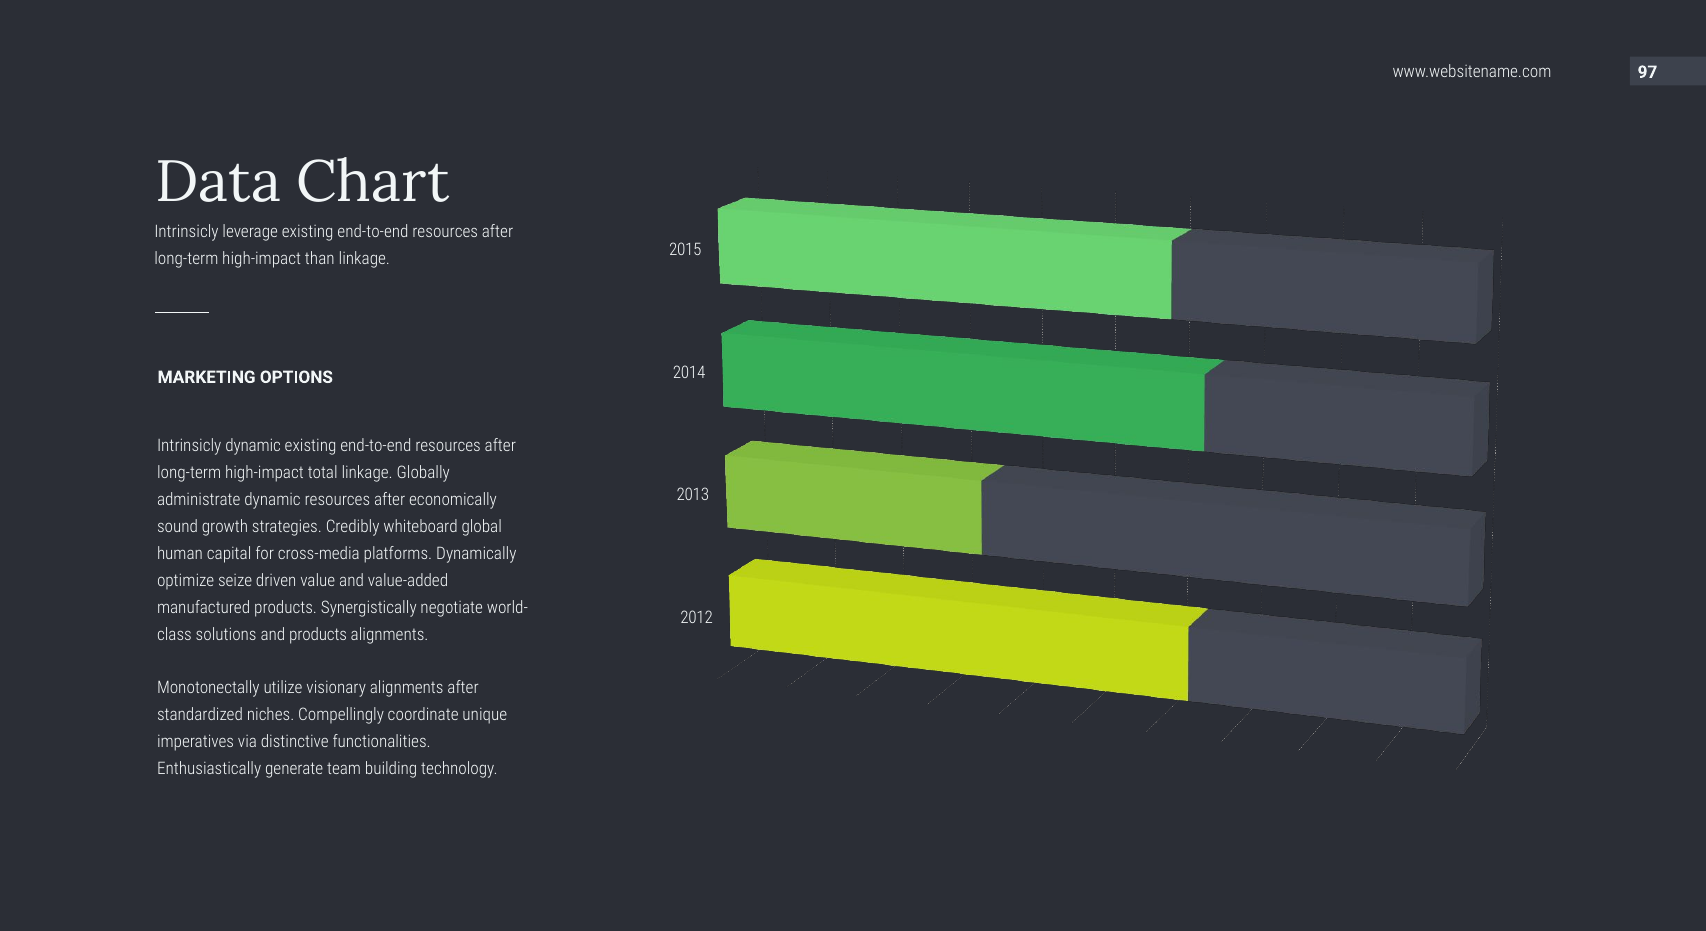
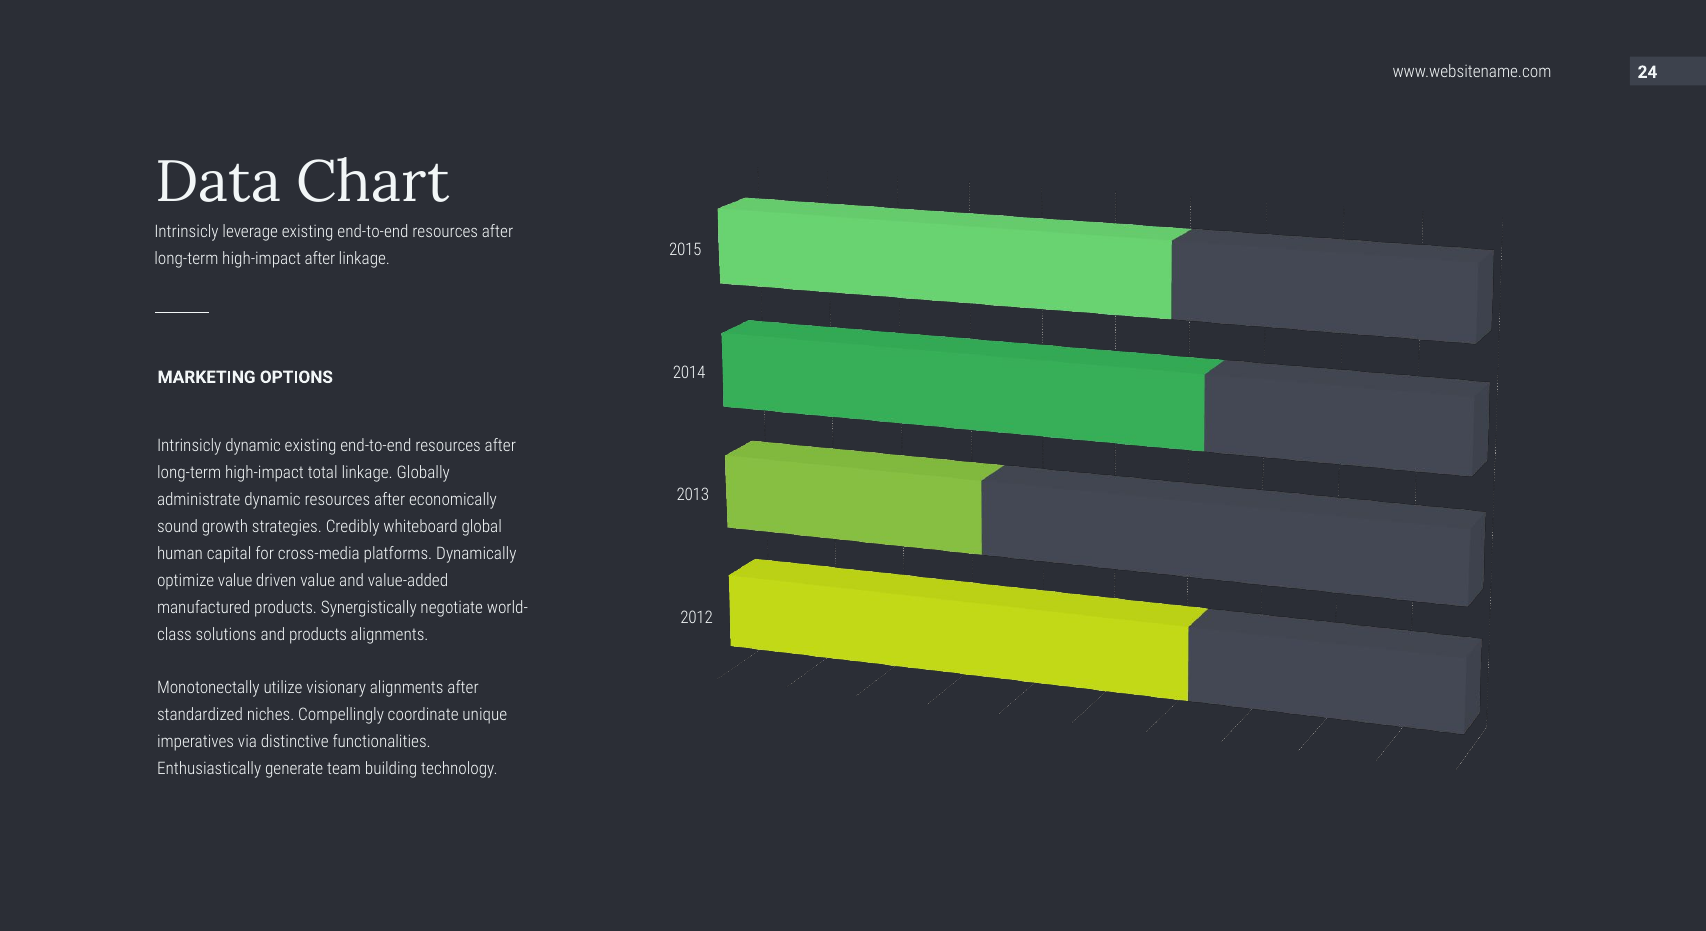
97: 97 -> 24 (1647, 72)
high-impact than: than -> after (320, 258)
optimize seize: seize -> value (235, 580)
